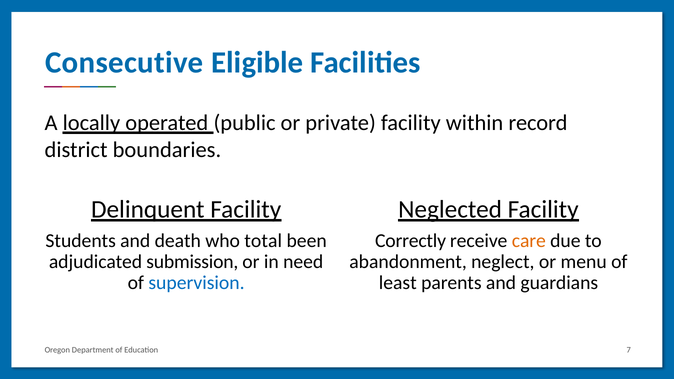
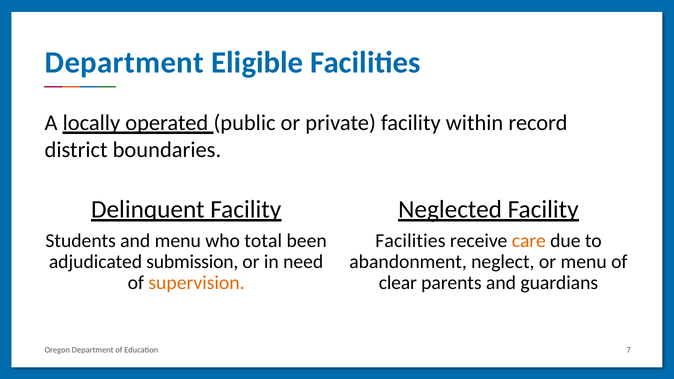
Consecutive: Consecutive -> Department (124, 63)
and death: death -> menu (178, 241)
Correctly: Correctly -> Facilities (410, 241)
supervision colour: blue -> orange (197, 283)
least: least -> clear (398, 283)
